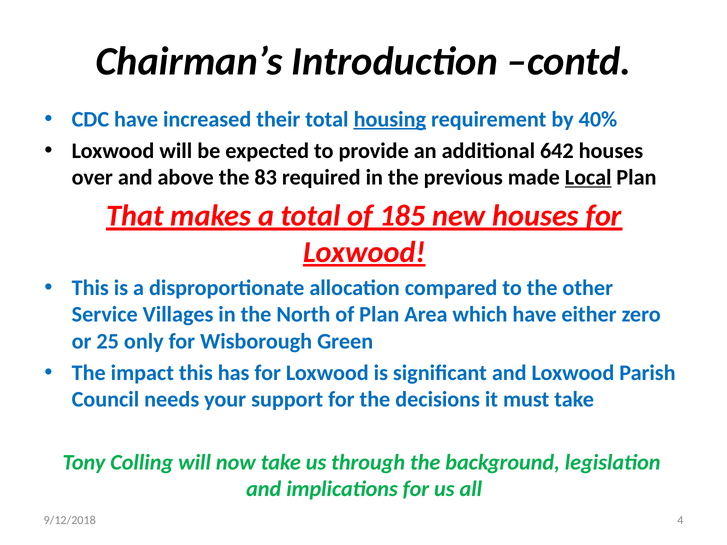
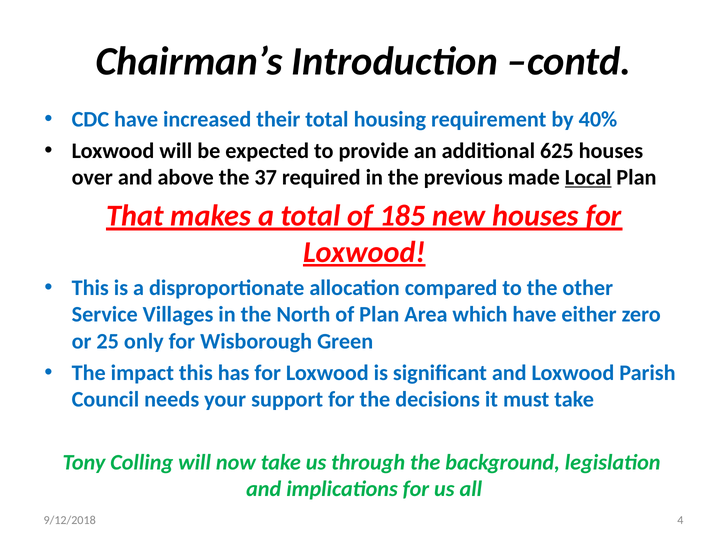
housing underline: present -> none (390, 119)
642: 642 -> 625 (557, 151)
83: 83 -> 37 (266, 178)
